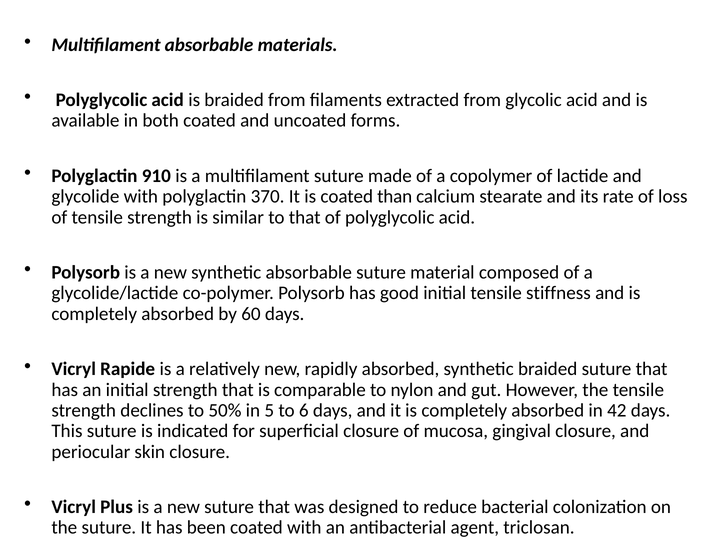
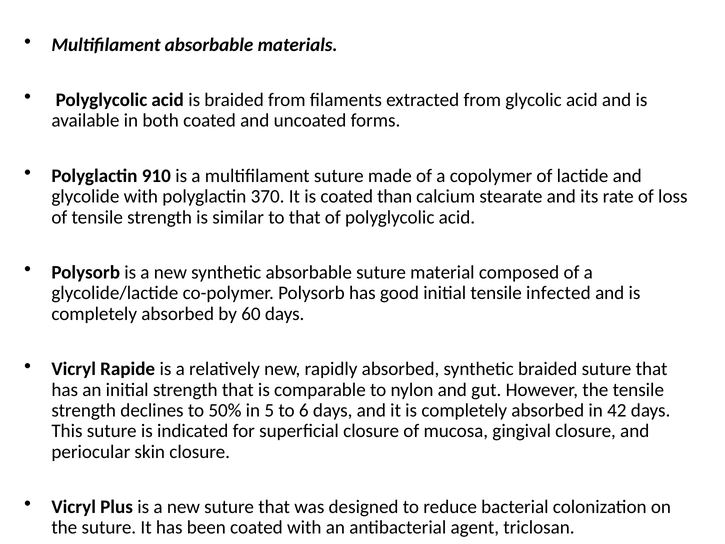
stiffness: stiffness -> infected (558, 293)
